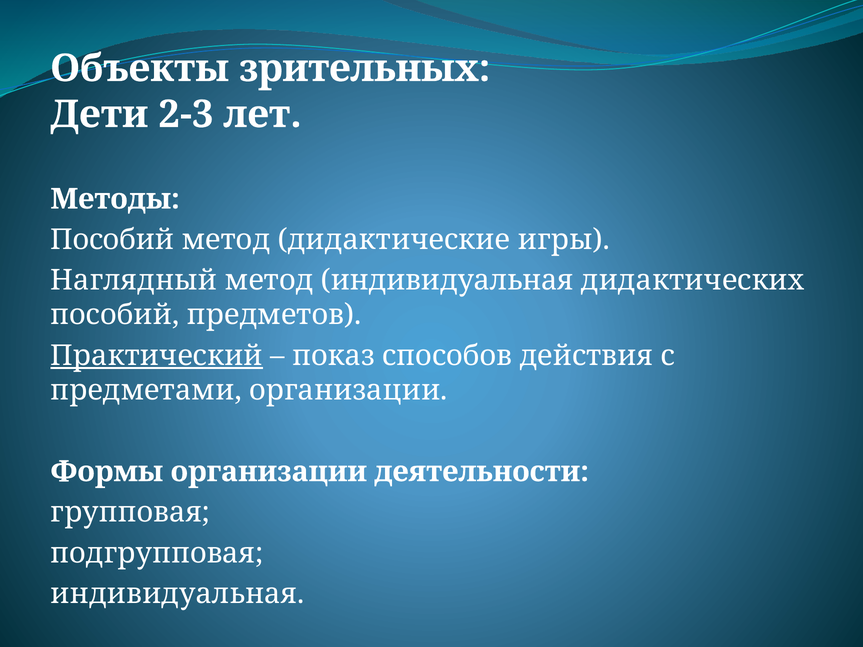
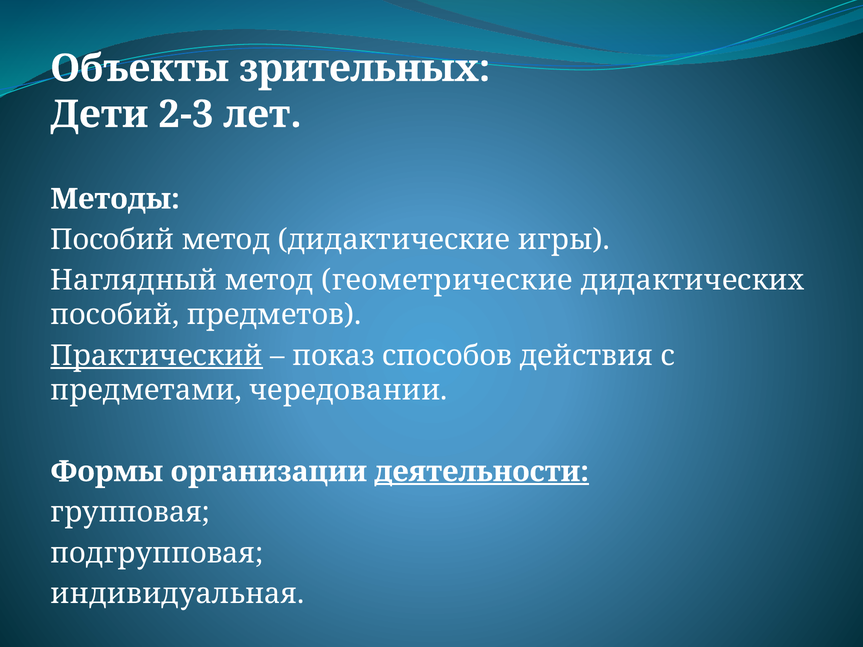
метод индивидуальная: индивидуальная -> геометрические (447, 281)
предметами организации: организации -> чередовании (348, 390)
деятельности underline: none -> present (482, 472)
